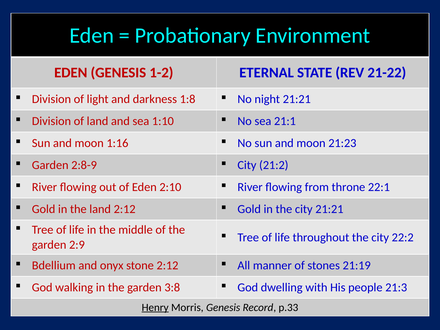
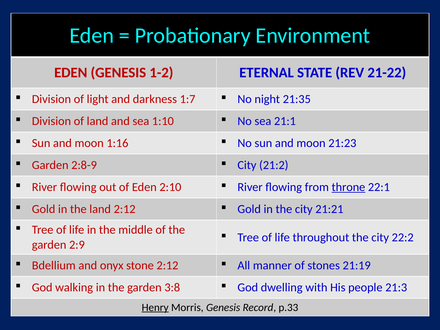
1:8: 1:8 -> 1:7 (188, 99)
night 21:21: 21:21 -> 21:35 (297, 99)
throne underline: none -> present (348, 187)
